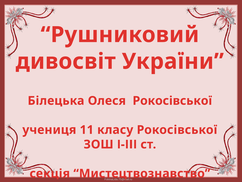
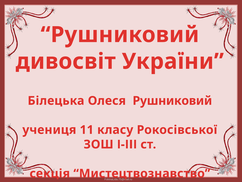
Олеся Рокосівської: Рокосівської -> Рушниковий (172, 100)
